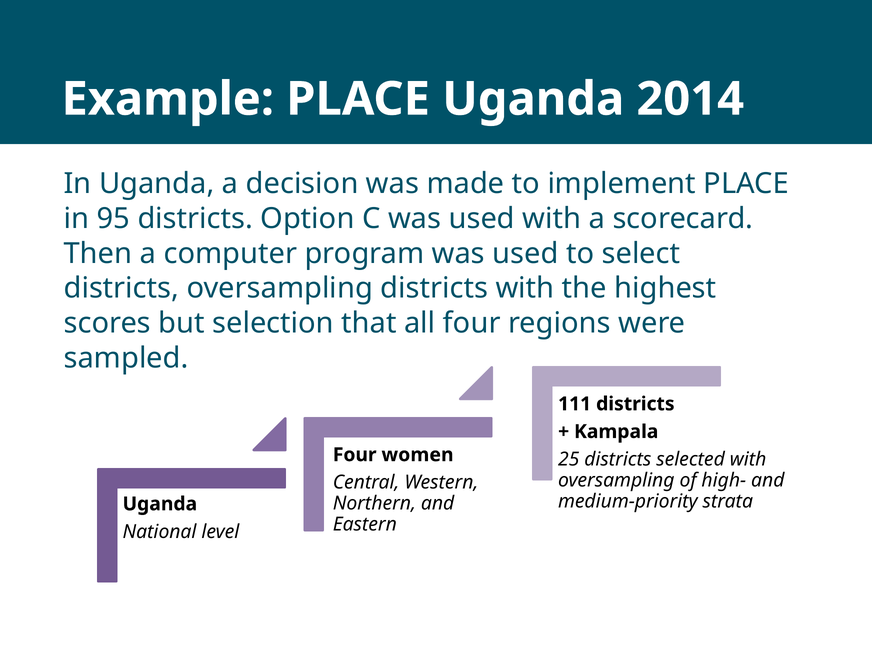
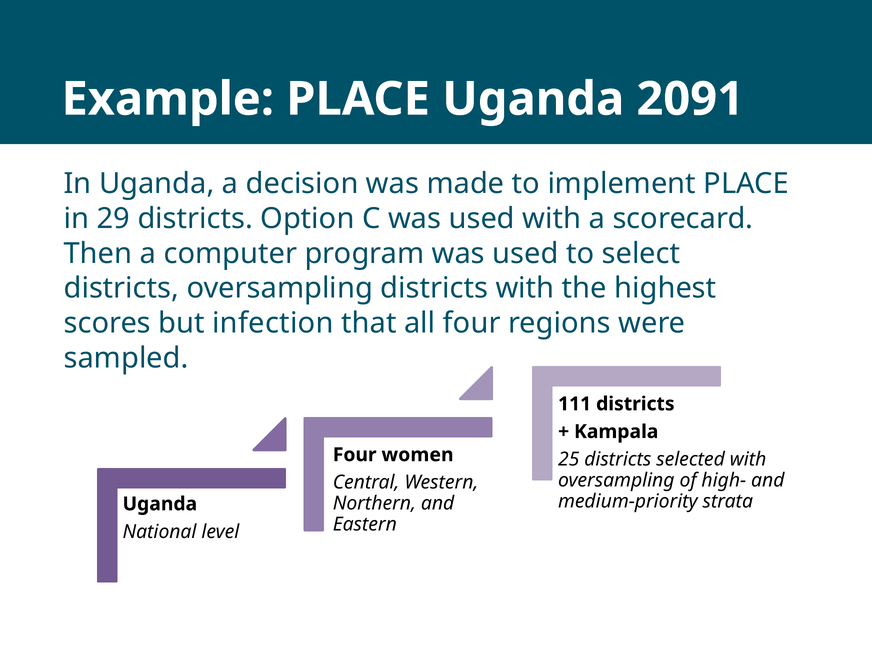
2014: 2014 -> 2091 (690, 99)
95: 95 -> 29 (113, 219)
selection: selection -> infection (273, 323)
